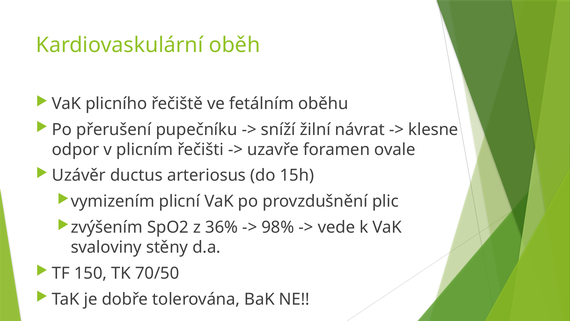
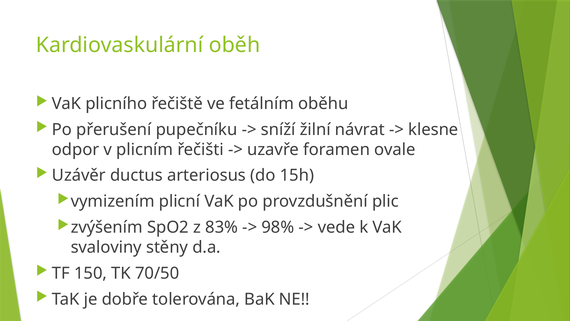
36%: 36% -> 83% (222, 227)
